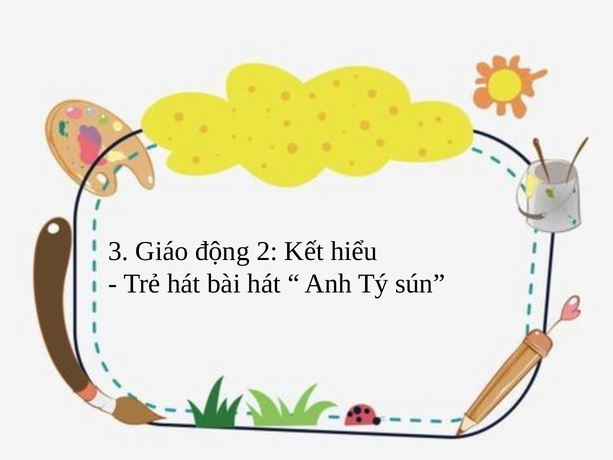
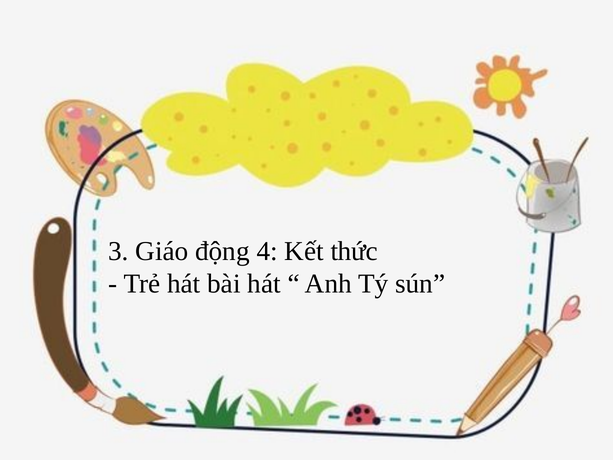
2: 2 -> 4 (267, 251)
hiểu: hiểu -> thức (354, 251)
